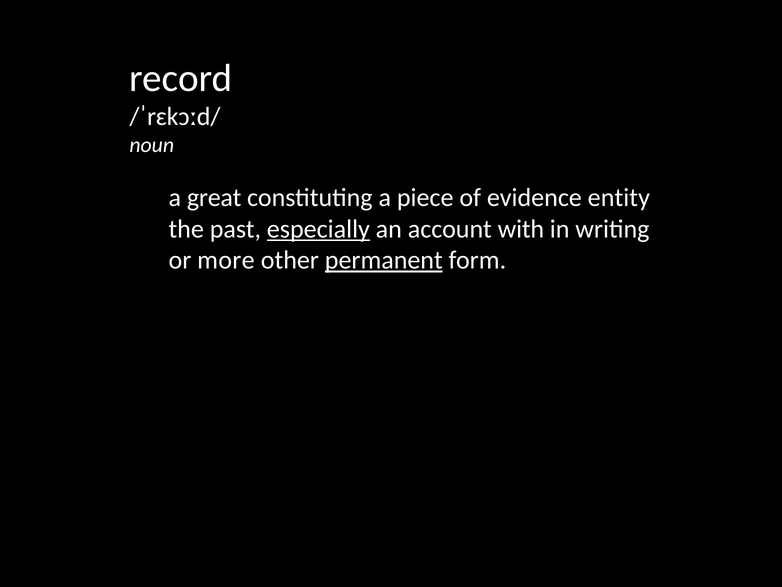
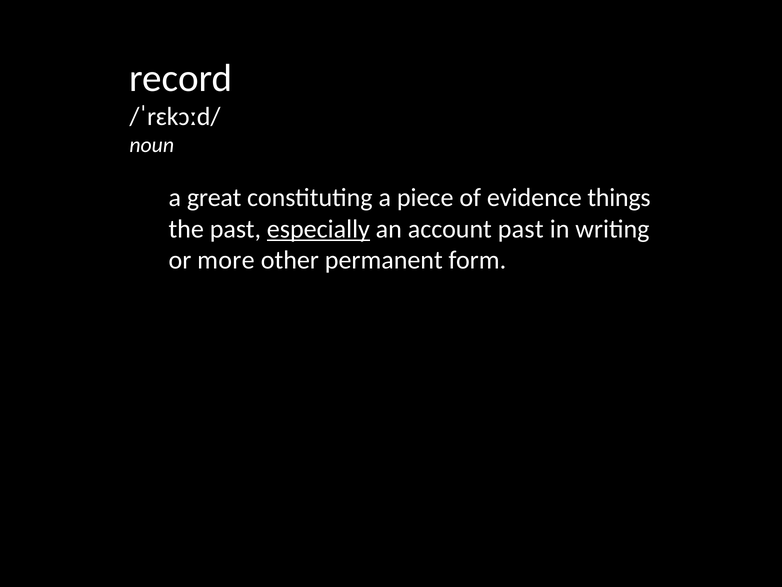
entity: entity -> things (619, 197)
account with: with -> past (521, 229)
permanent underline: present -> none (384, 260)
